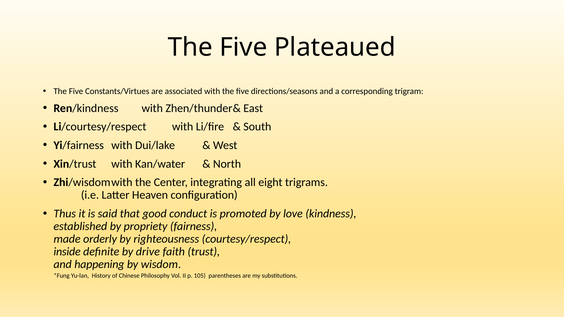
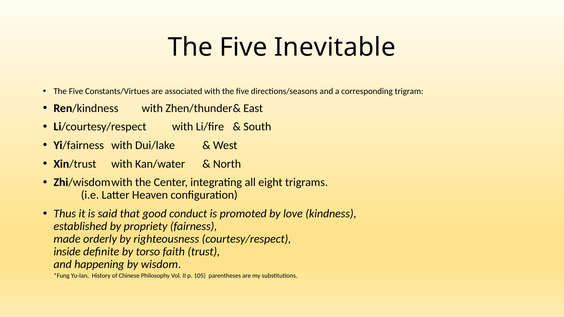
Plateaued: Plateaued -> Inevitable (335, 47)
drive: drive -> torso (148, 252)
